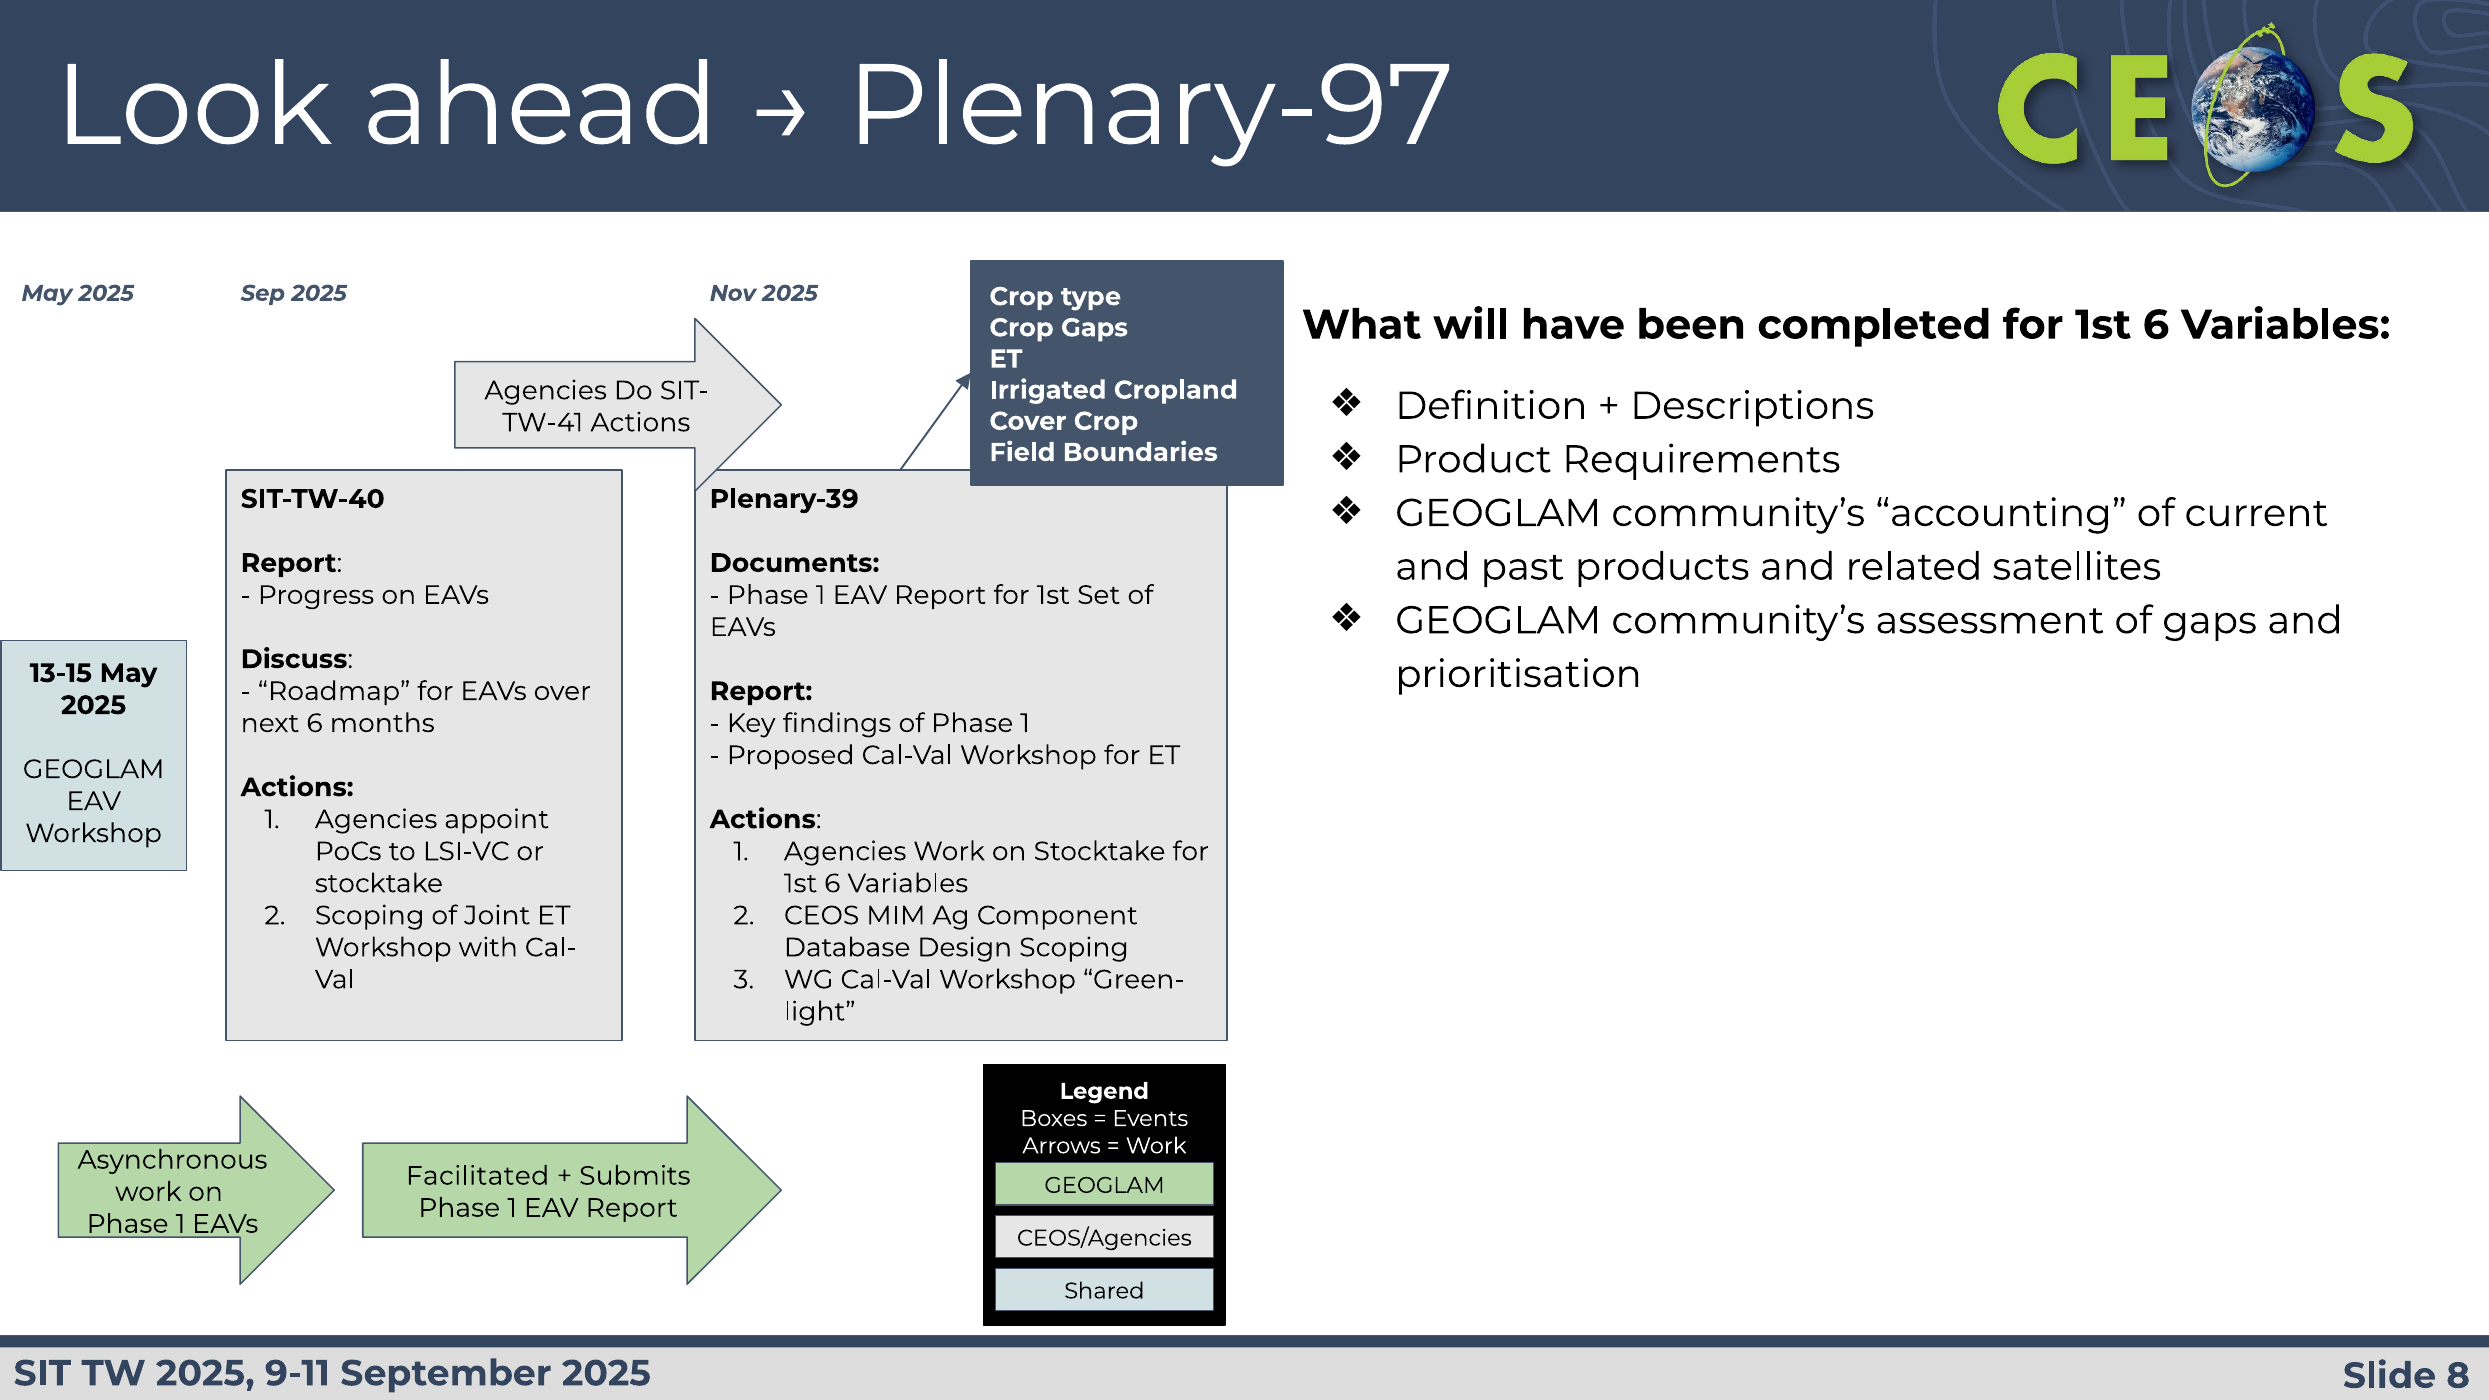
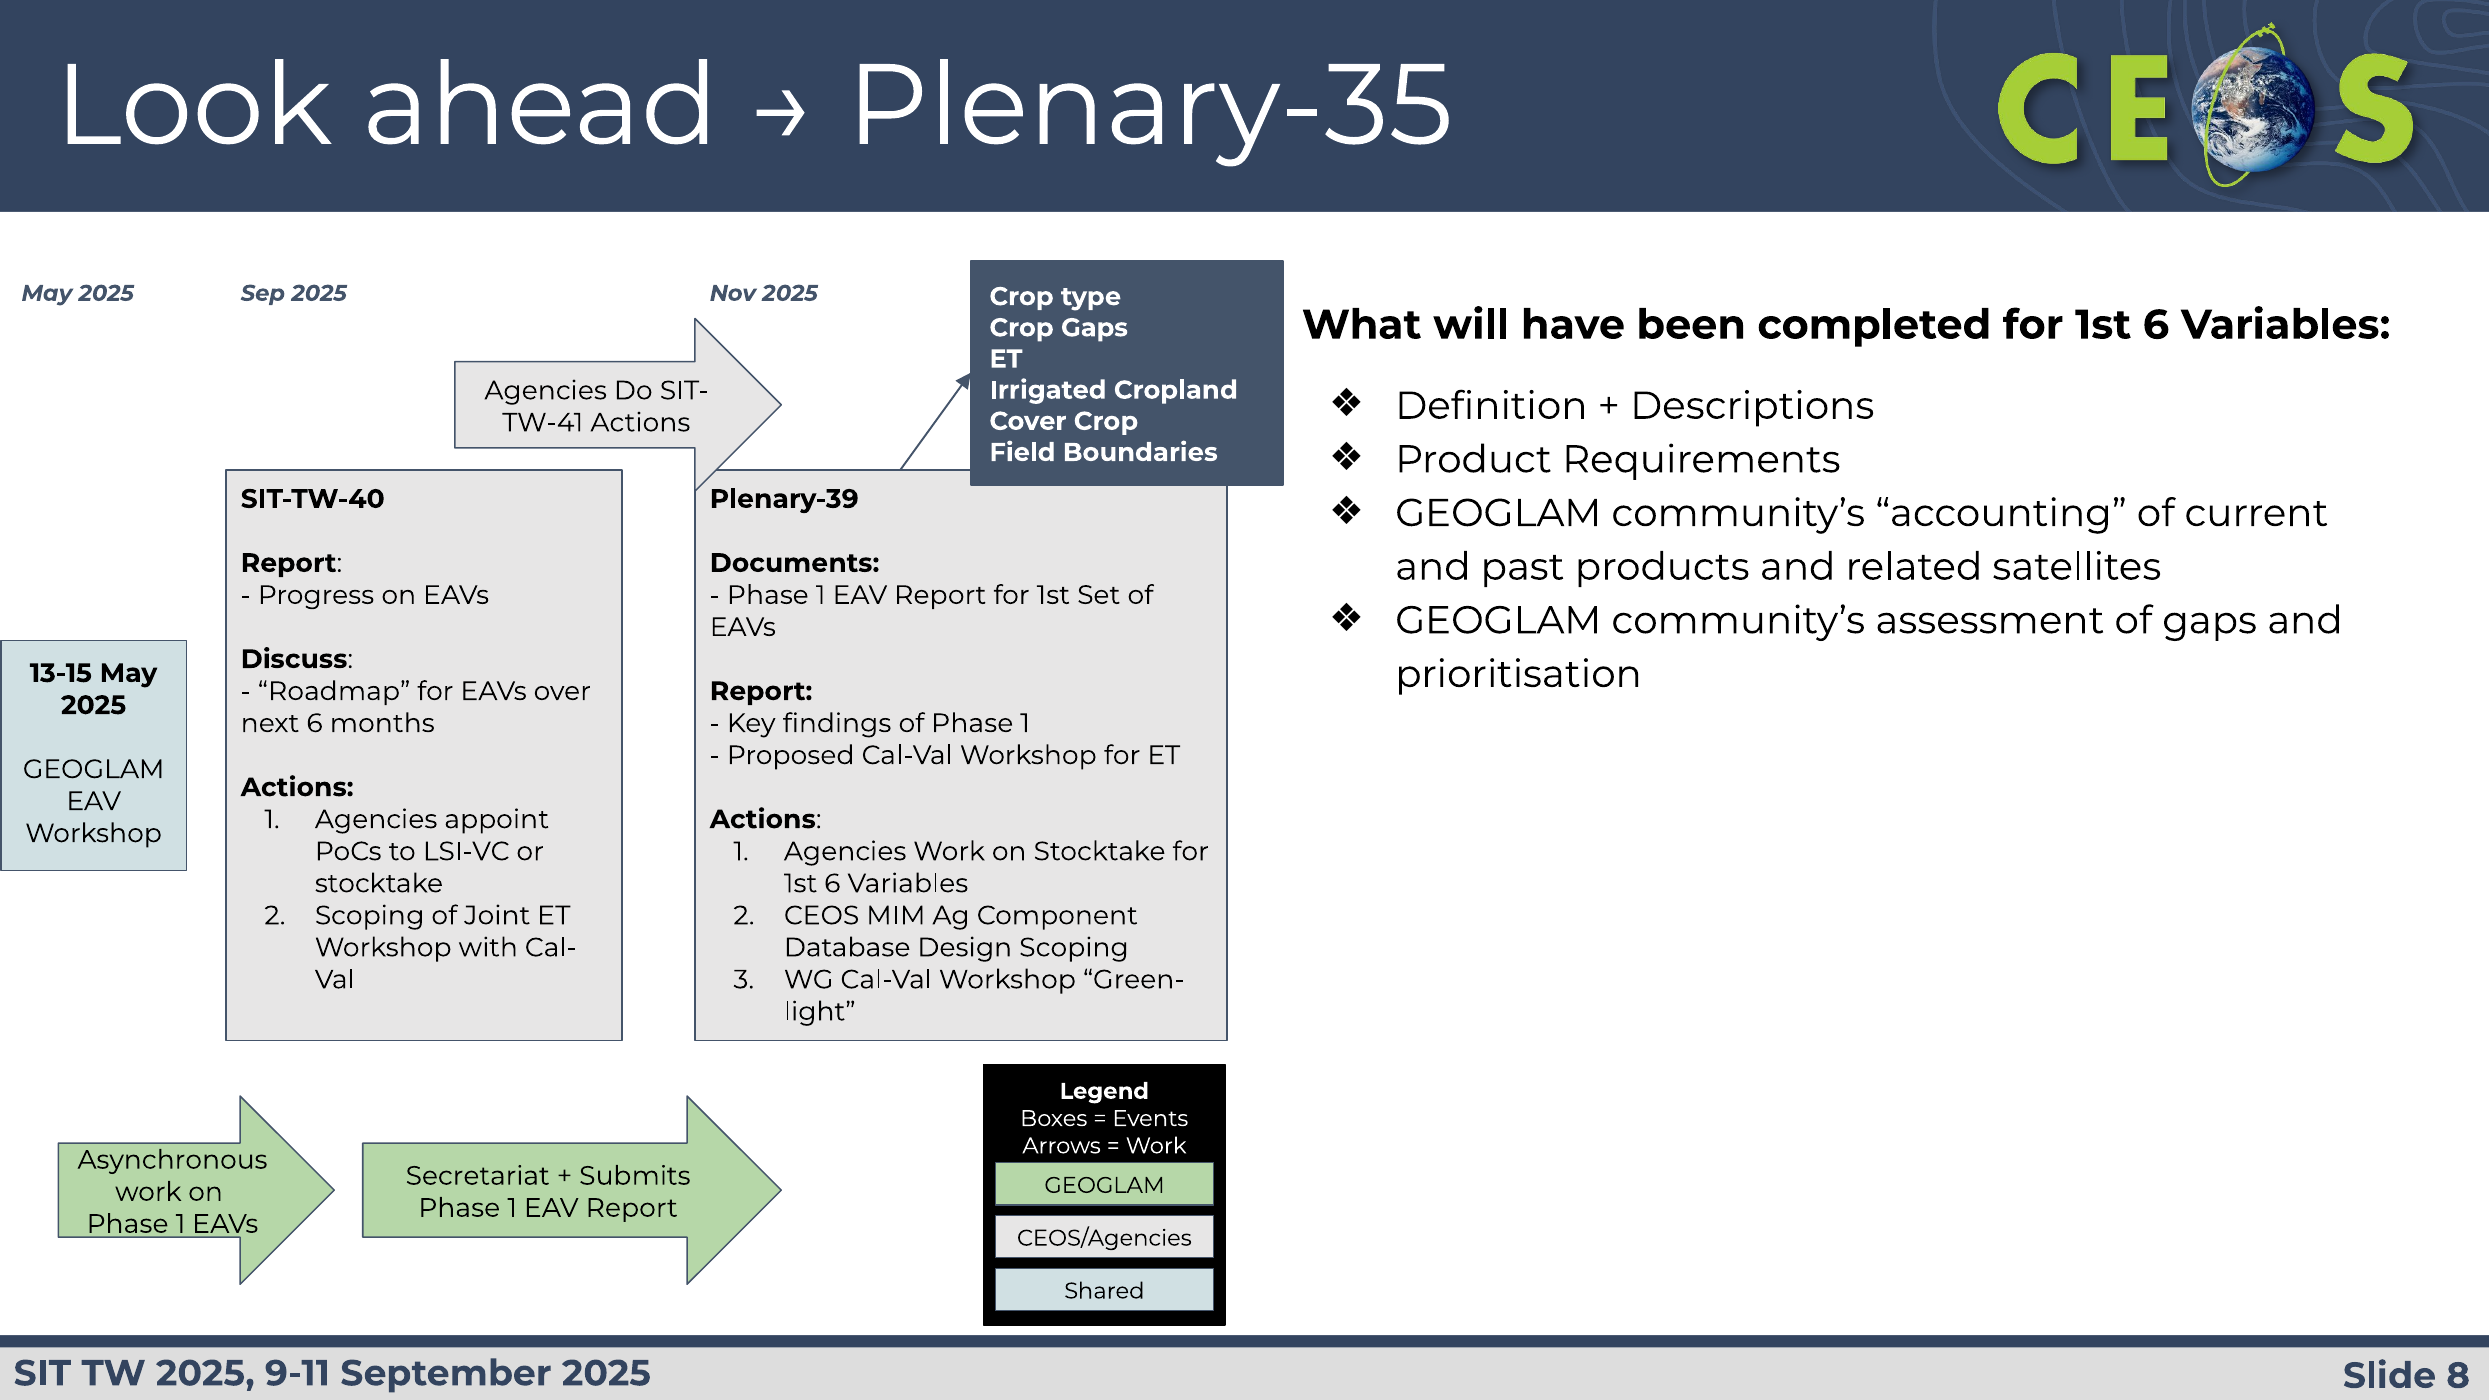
Plenary-97: Plenary-97 -> Plenary-35 (1150, 106)
Facilitated: Facilitated -> Secretariat (478, 1176)
